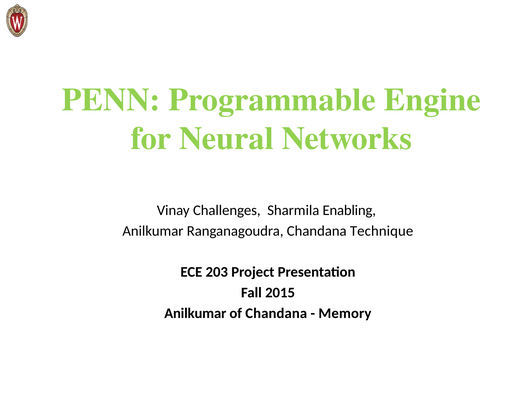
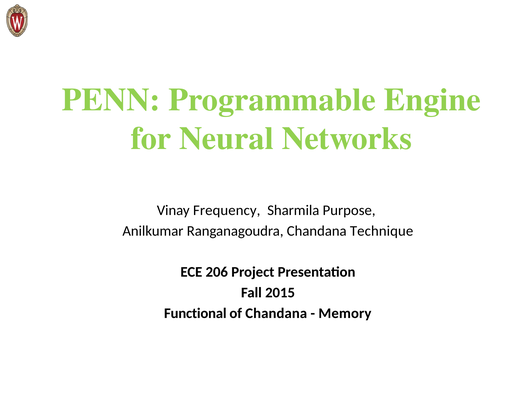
Challenges: Challenges -> Frequency (227, 210)
Enabling: Enabling -> Purpose (349, 210)
203: 203 -> 206 (217, 272)
Anilkumar: Anilkumar -> Functional (195, 313)
